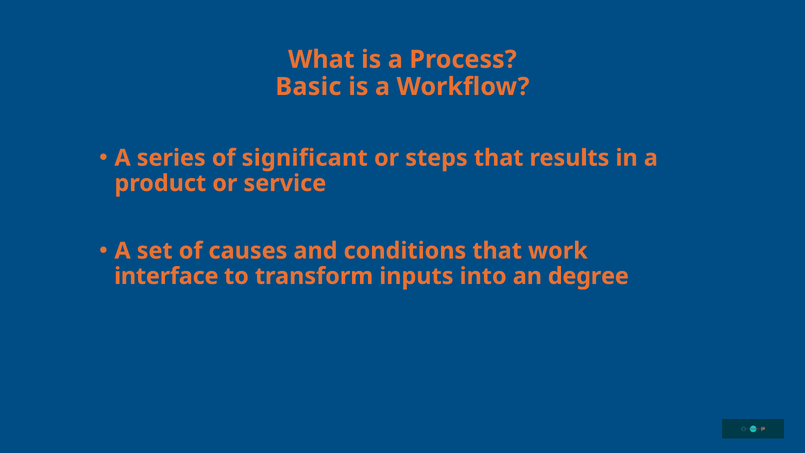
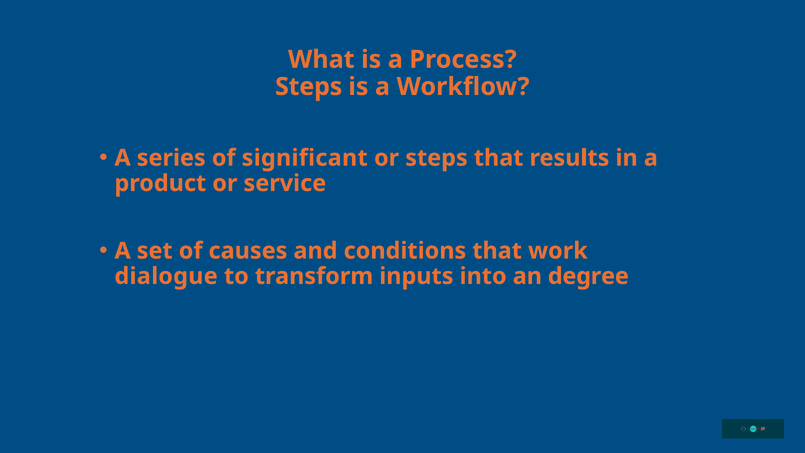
Basic: Basic -> Steps (309, 87)
interface: interface -> dialogue (166, 276)
